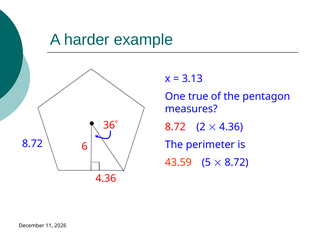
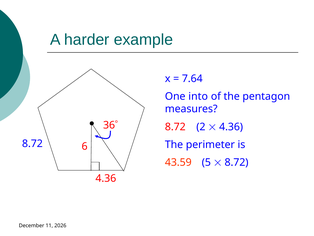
3.13: 3.13 -> 7.64 (192, 78)
true: true -> into (198, 96)
